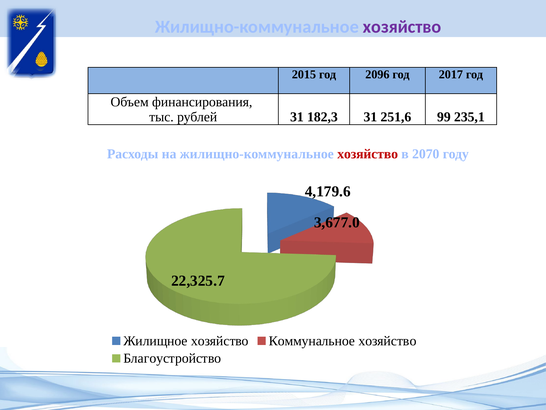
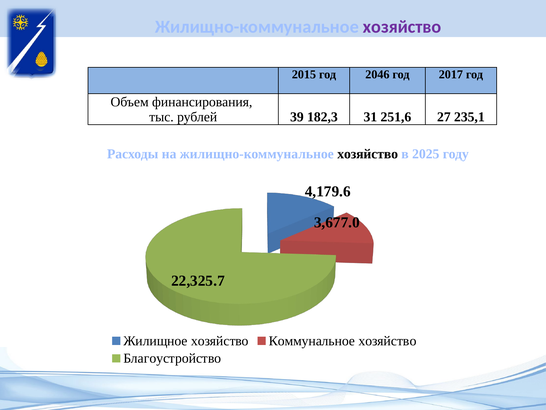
2096: 2096 -> 2046 (377, 75)
рублей 31: 31 -> 39 (297, 117)
99: 99 -> 27 (444, 117)
хозяйство colour: red -> black (368, 154)
2070: 2070 -> 2025 (426, 154)
